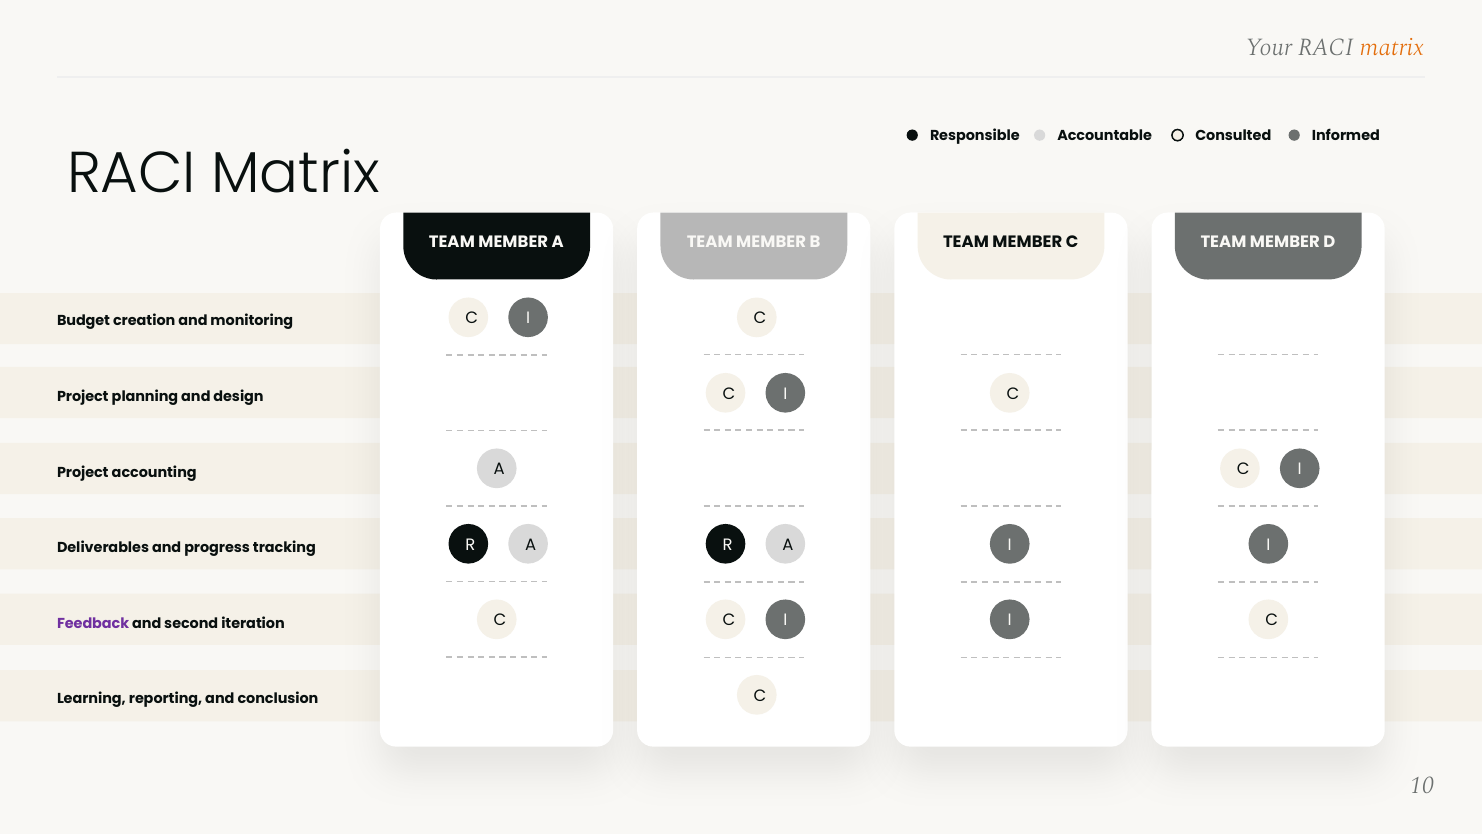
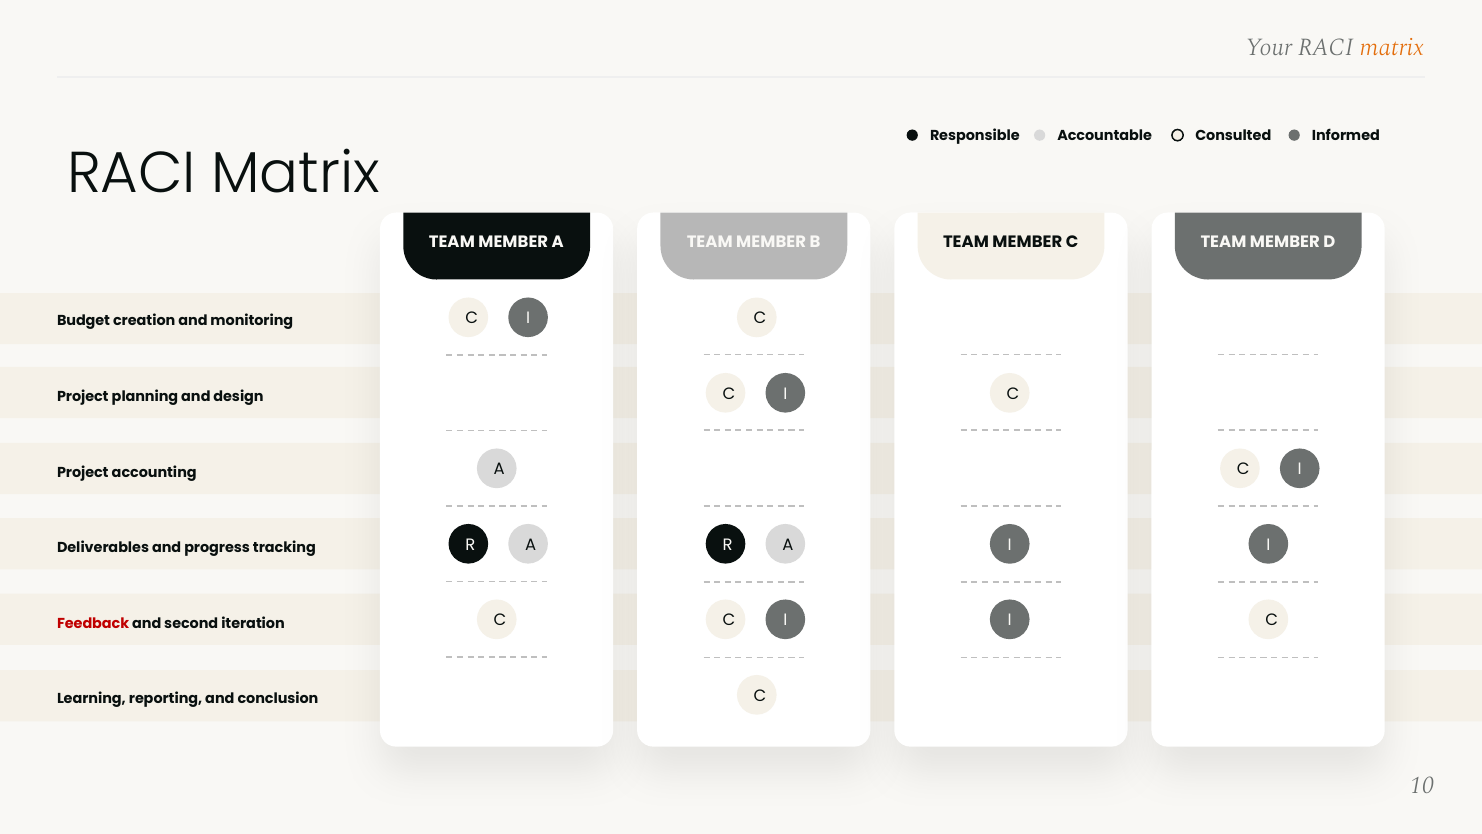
Feedback colour: purple -> red (93, 623)
